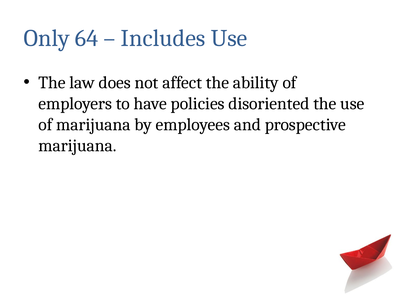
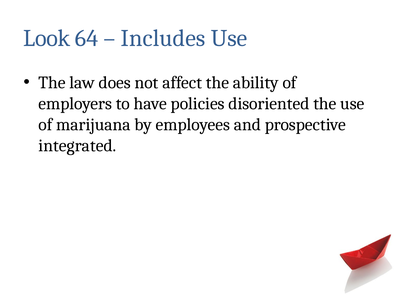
Only: Only -> Look (47, 38)
marijuana: marijuana -> integrated (77, 146)
